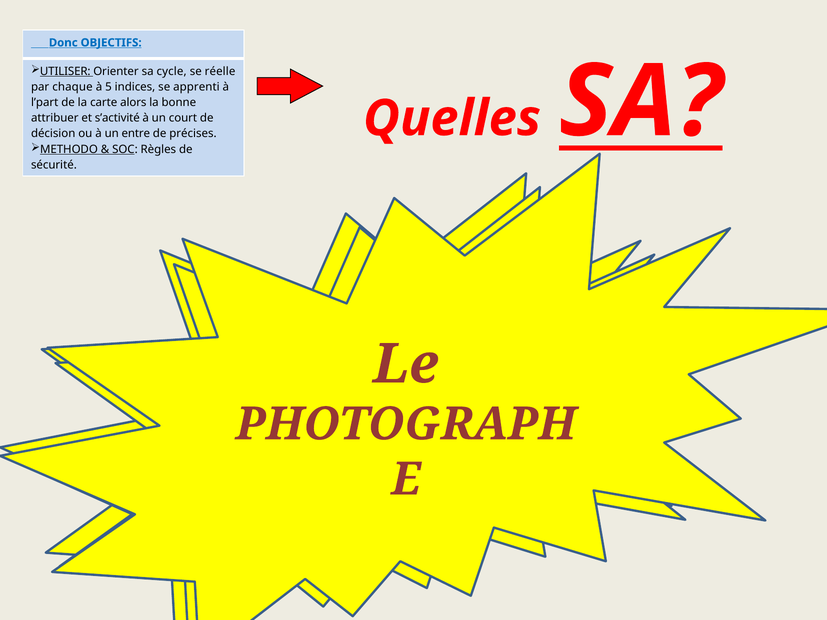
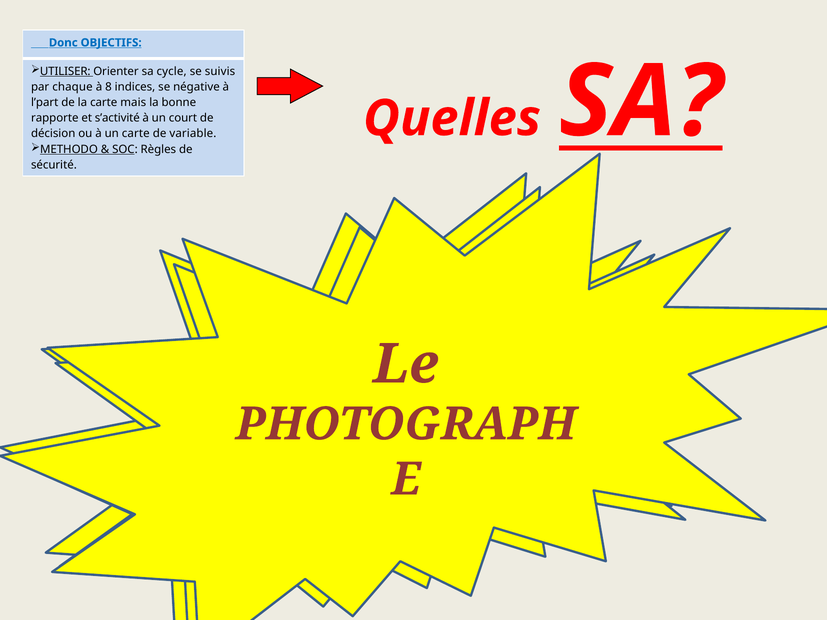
réelle: réelle -> suivis (220, 71)
5: 5 -> 8 (108, 87)
apprenti: apprenti -> négative (196, 87)
alors: alors -> mais (133, 103)
attribuer: attribuer -> rapporte (55, 118)
un entre: entre -> carte (136, 134)
précises: précises -> variable (193, 134)
